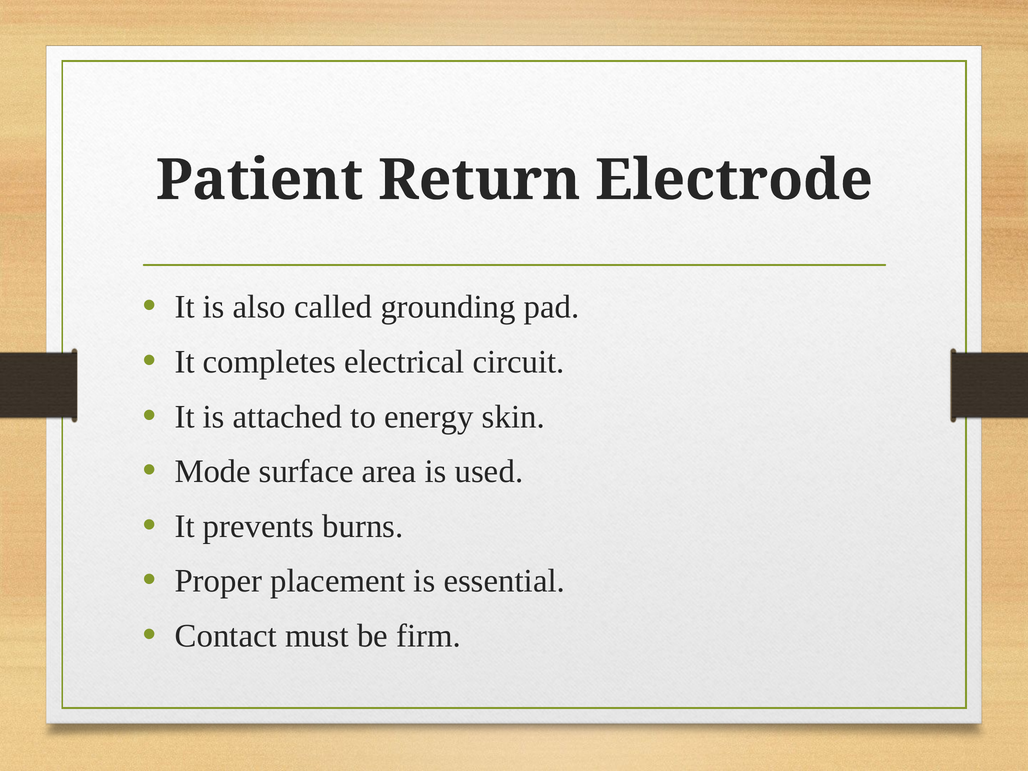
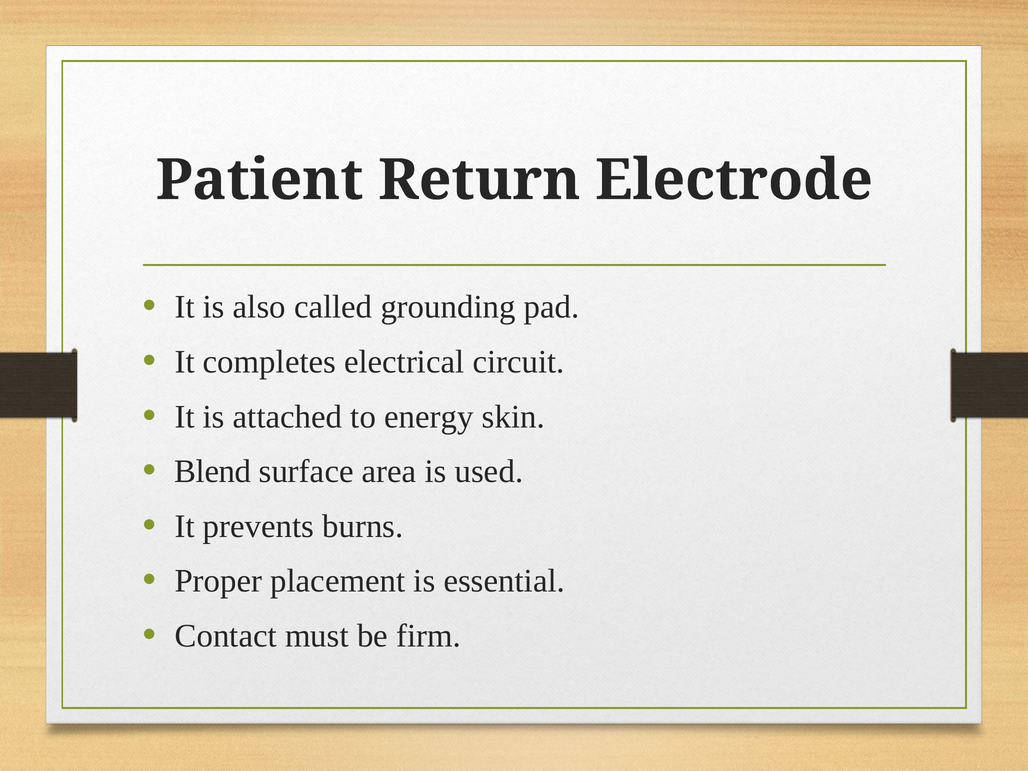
Mode: Mode -> Blend (213, 471)
